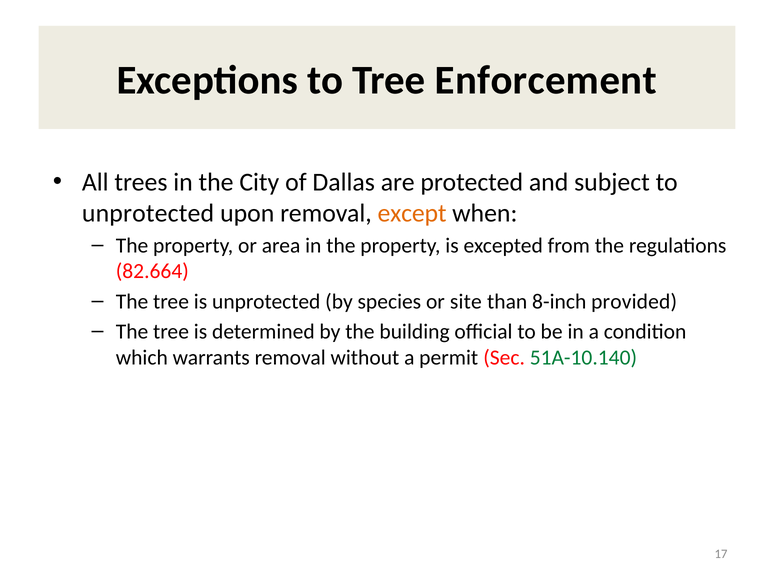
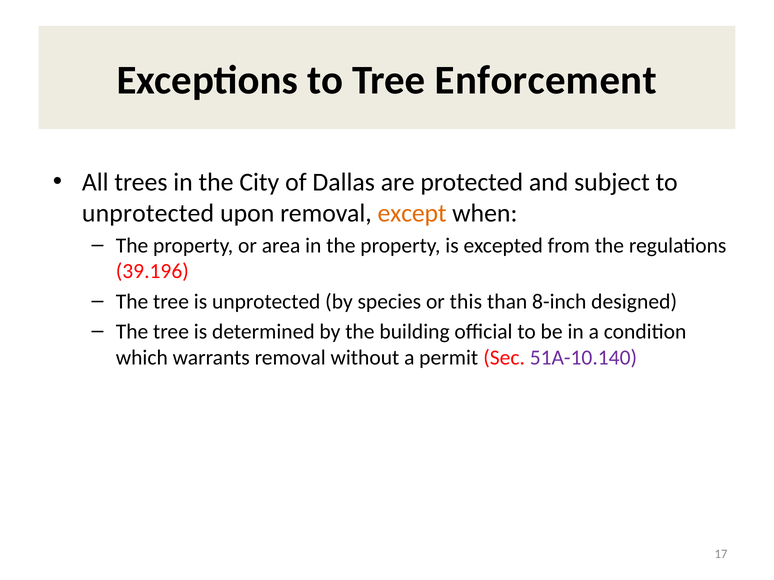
82.664: 82.664 -> 39.196 (152, 272)
site: site -> this (466, 302)
provided: provided -> designed (634, 302)
51A-10.140 colour: green -> purple (583, 358)
